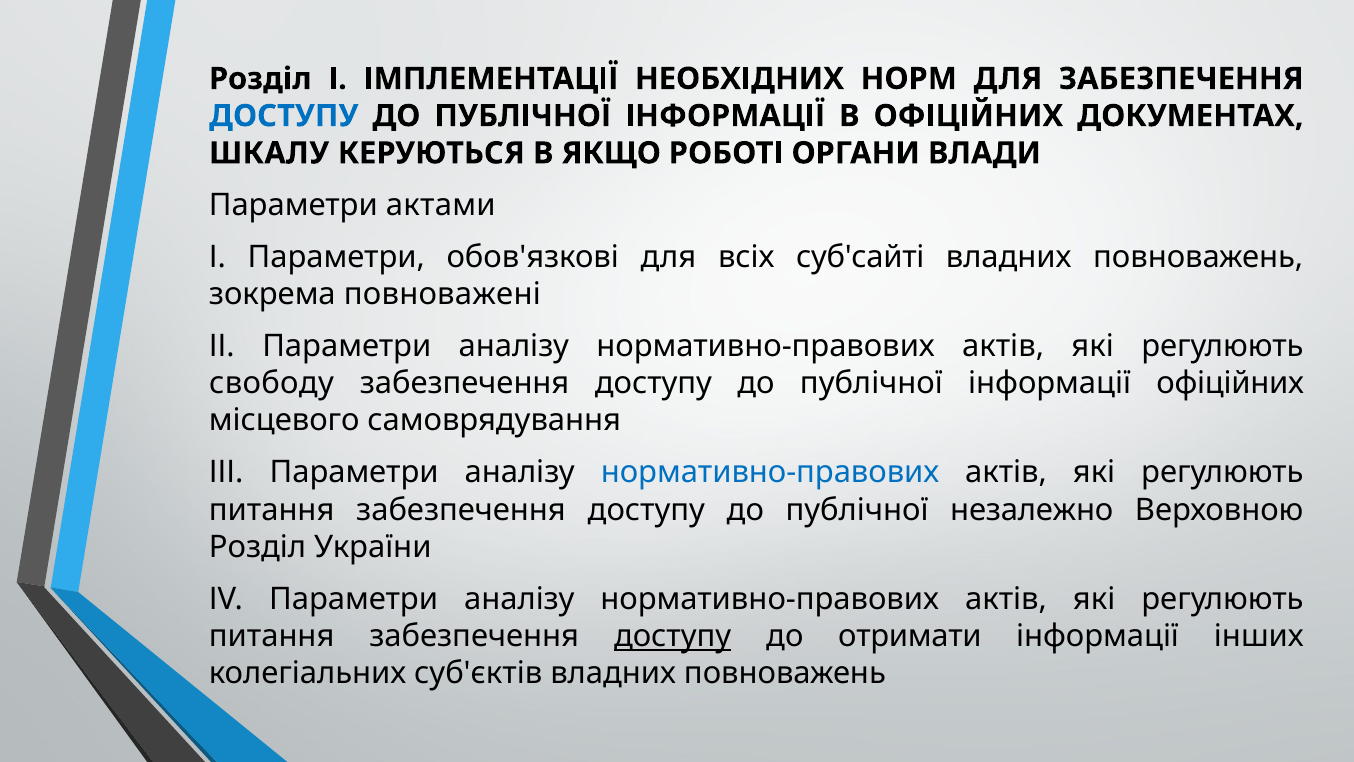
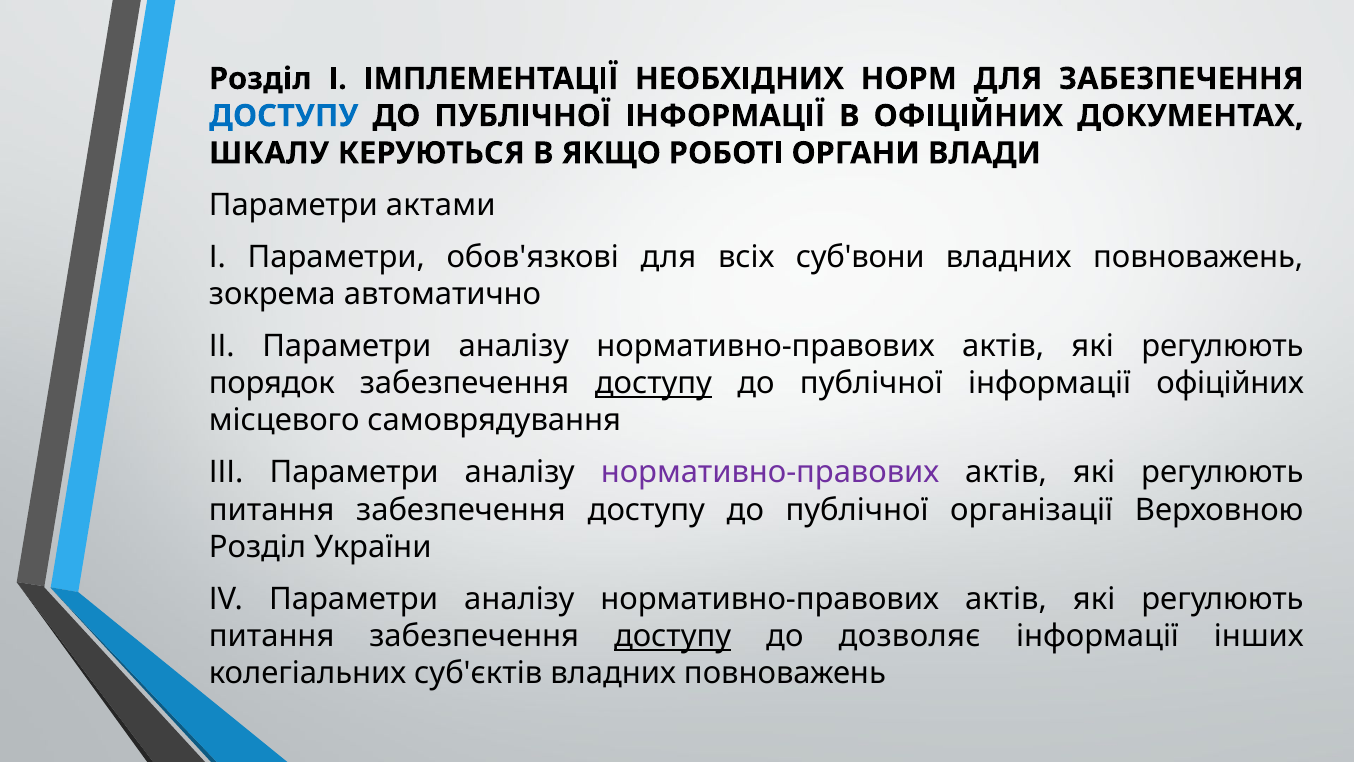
суб'сайті: суб'сайті -> суб'вони (860, 257)
повноважені: повноважені -> автоматично (442, 294)
свободу: свободу -> порядок (272, 383)
доступу underline: none -> present (653, 383)
нормативно-правових colour: blue -> purple (770, 472)
незалежно: незалежно -> організації (1032, 510)
отримати: отримати -> дозволяє (910, 636)
